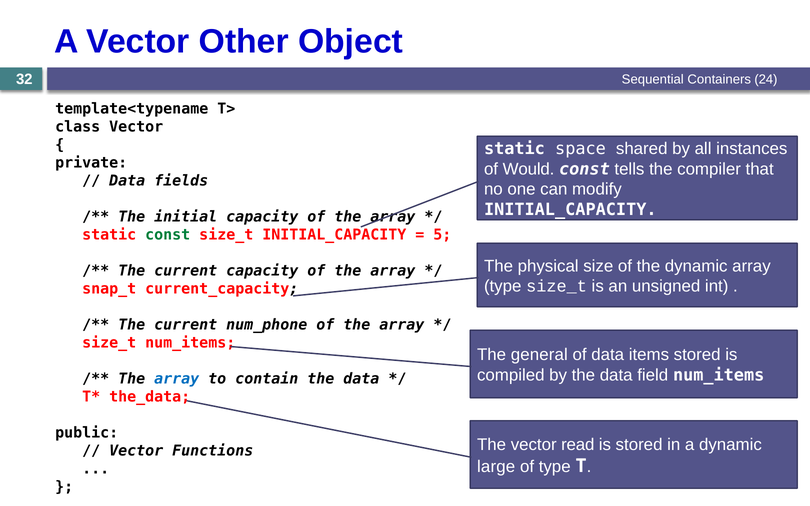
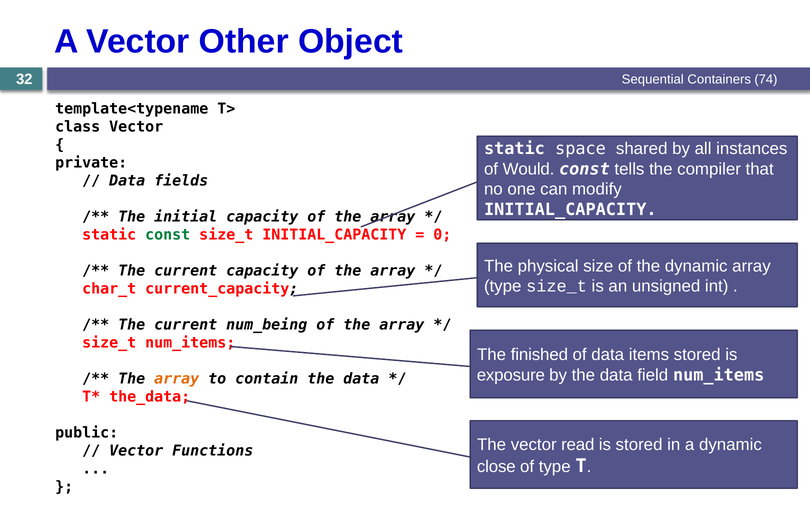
24: 24 -> 74 (766, 79)
5: 5 -> 0 (442, 235)
snap_t: snap_t -> char_t (109, 289)
num_phone: num_phone -> num_being (267, 325)
general: general -> finished (539, 355)
compiled: compiled -> exposure (511, 375)
array colour: blue -> orange (177, 379)
large: large -> close (496, 467)
